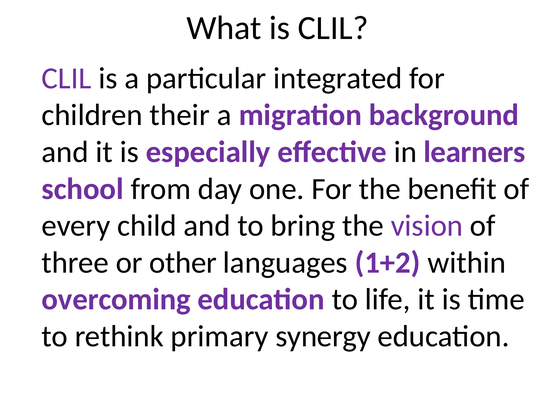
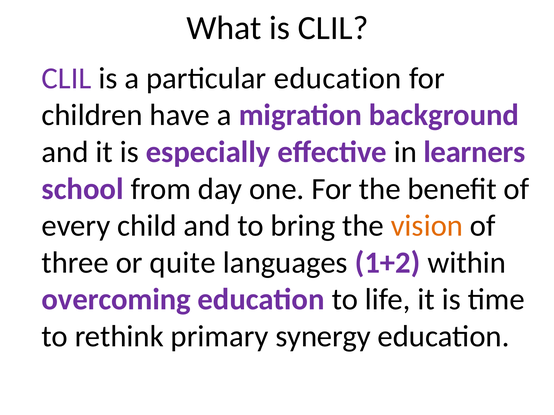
particular integrated: integrated -> education (338, 78)
their: their -> have (180, 115)
vision colour: purple -> orange (427, 226)
other: other -> quite (183, 263)
